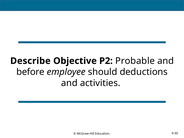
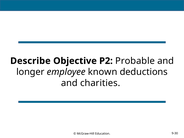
before: before -> longer (30, 72)
should: should -> known (103, 72)
activities: activities -> charities (100, 83)
